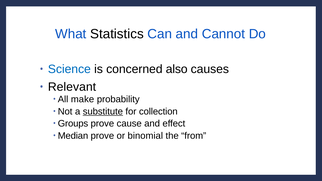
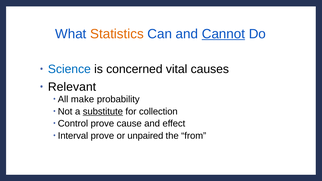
Statistics colour: black -> orange (117, 34)
Cannot underline: none -> present (223, 34)
also: also -> vital (177, 69)
Groups: Groups -> Control (73, 124)
Median: Median -> Interval (73, 136)
binomial: binomial -> unpaired (145, 136)
